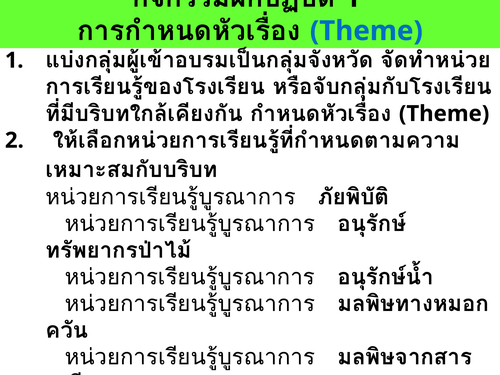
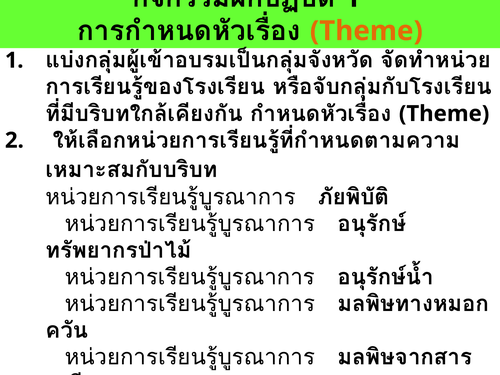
Theme colour: blue -> orange (366, 31)
